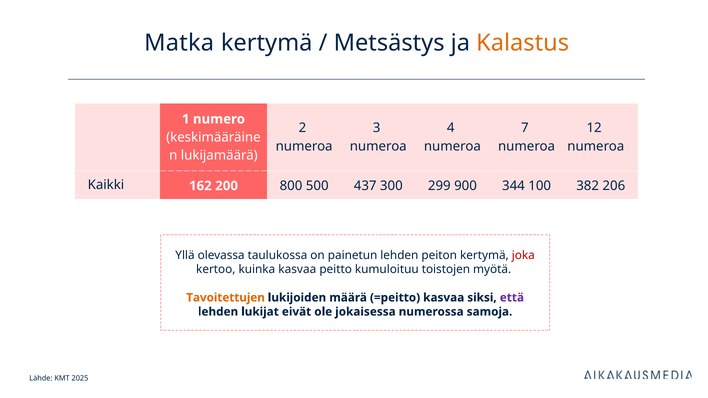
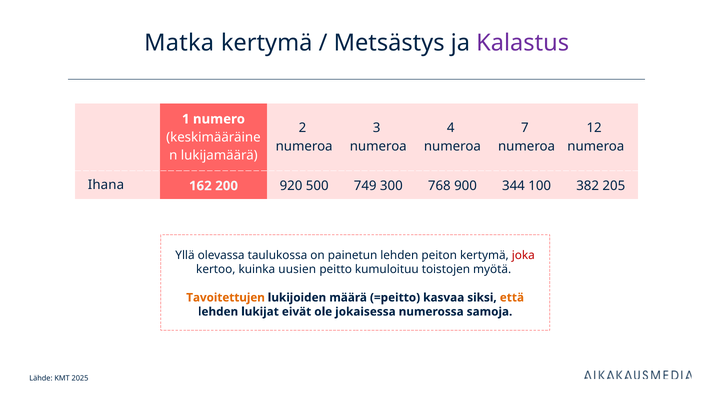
Kalastus colour: orange -> purple (523, 43)
Kaikki: Kaikki -> Ihana (106, 185)
800: 800 -> 920 (291, 186)
437: 437 -> 749 (365, 186)
299: 299 -> 768 (439, 186)
206: 206 -> 205 (614, 186)
kuinka kasvaa: kasvaa -> uusien (297, 269)
että colour: purple -> orange (512, 298)
